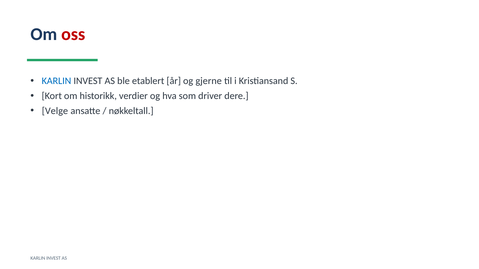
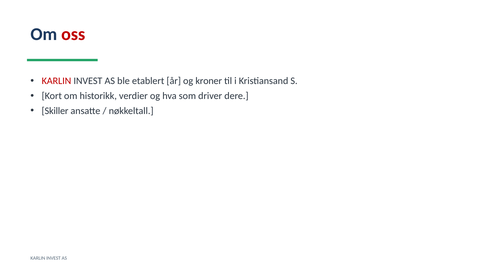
KARLIN colour: blue -> red (56, 81)
gjerne: gjerne -> kroner (209, 81)
Velge: Velge -> Skiller (55, 111)
